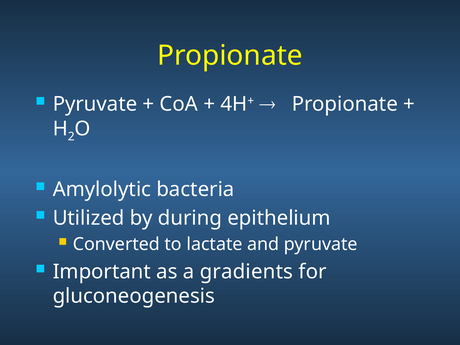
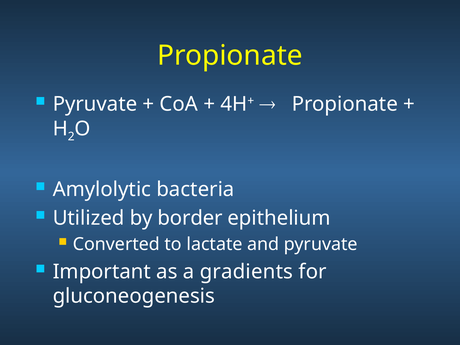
during: during -> border (190, 218)
